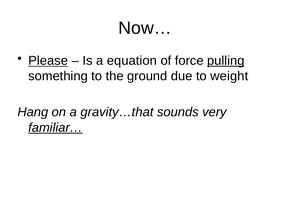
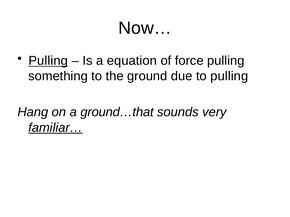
Please: Please -> Pulling (48, 61)
pulling underline: present -> none (226, 61)
to weight: weight -> pulling (229, 76)
gravity…that: gravity…that -> ground…that (117, 112)
